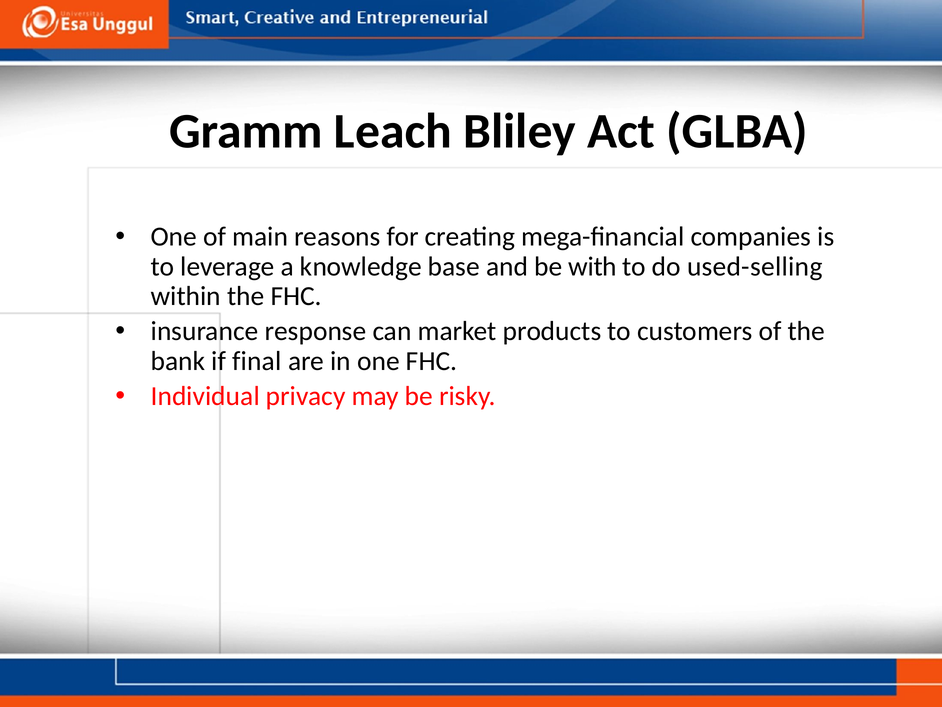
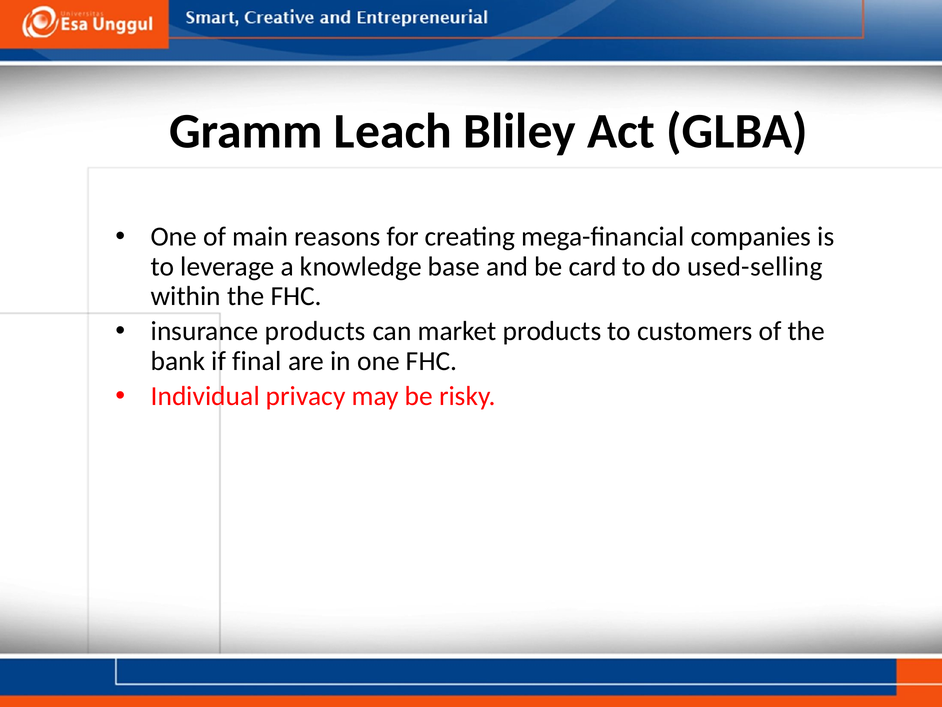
with: with -> card (593, 266)
insurance response: response -> products (315, 331)
